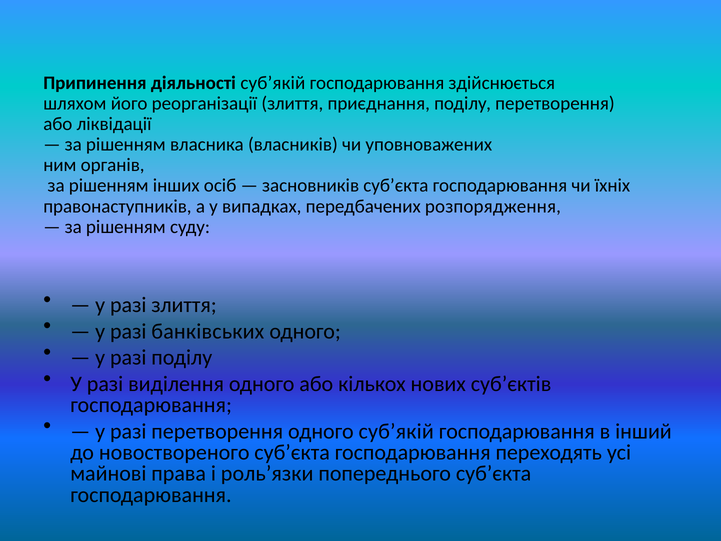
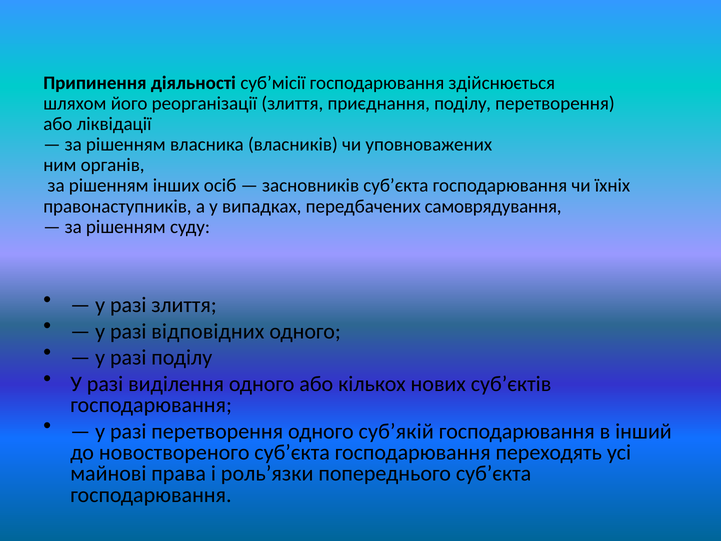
діяльності суб’якій: суб’якій -> суб’місії (273, 83)
розпорядження: розпорядження -> самоврядування (493, 206)
банківських: банківських -> відповідних (208, 331)
